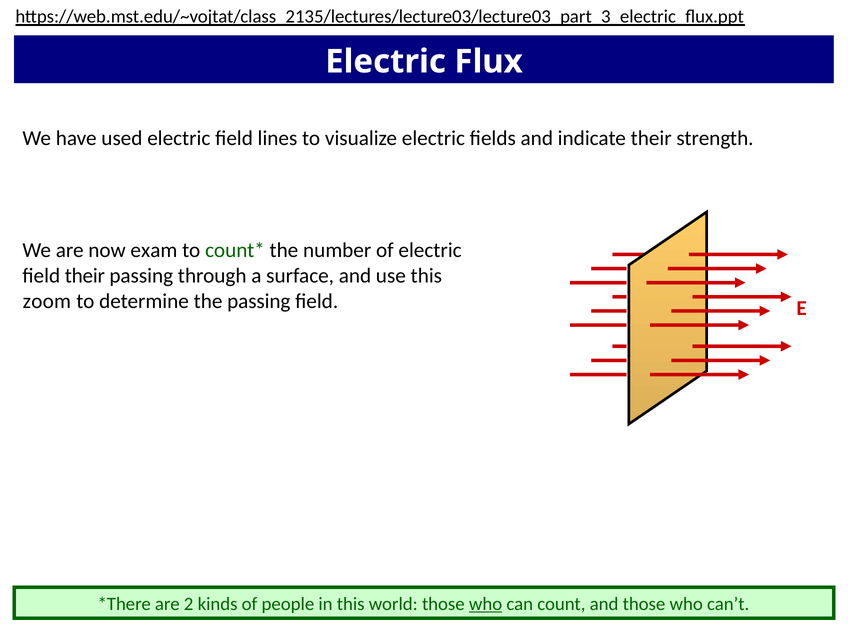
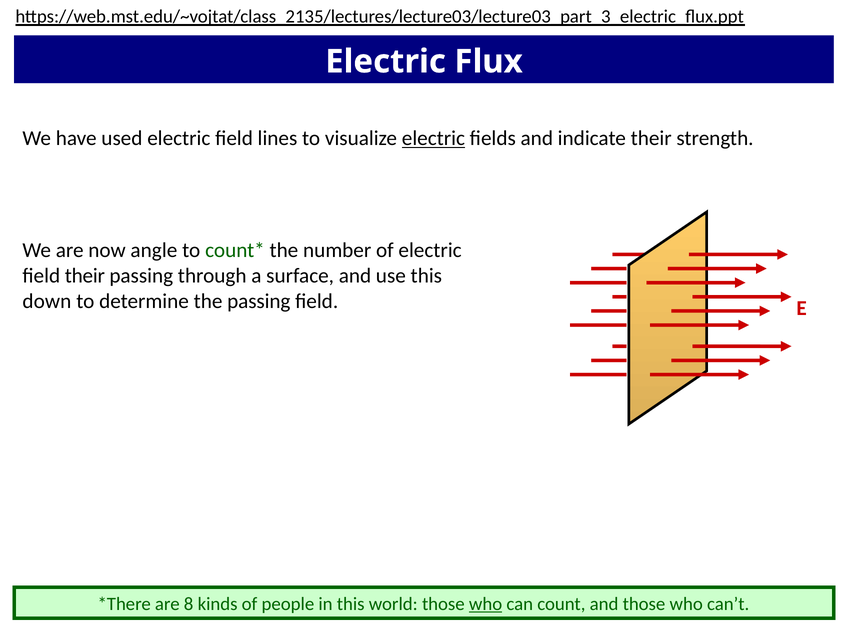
electric underline: none -> present (433, 138)
exam: exam -> angle (154, 250)
zoom: zoom -> down (47, 301)
2: 2 -> 8 (189, 604)
